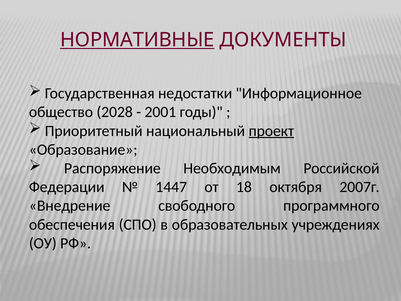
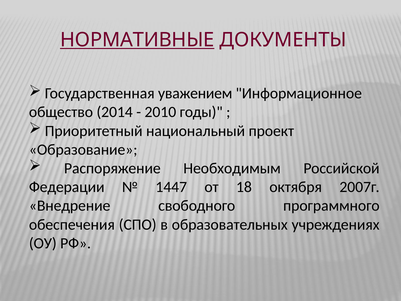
недостатки: недостатки -> уважением (195, 93)
2028: 2028 -> 2014 (115, 112)
2001: 2001 -> 2010 (160, 112)
проект underline: present -> none (271, 131)
